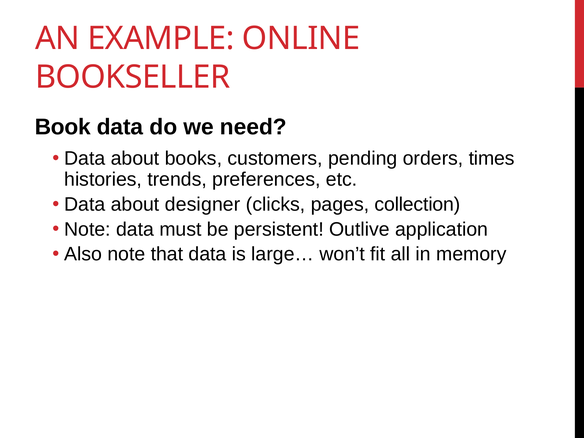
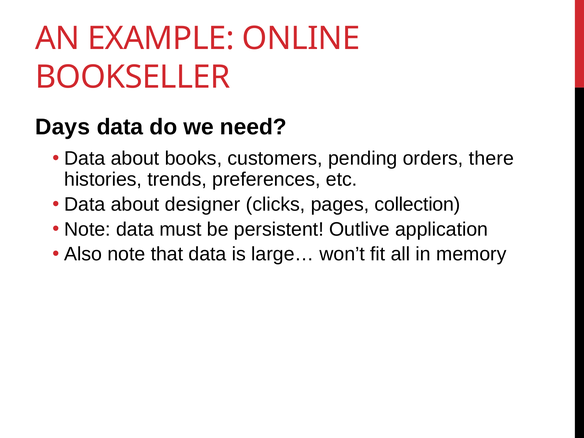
Book: Book -> Days (63, 127)
times: times -> there (491, 158)
